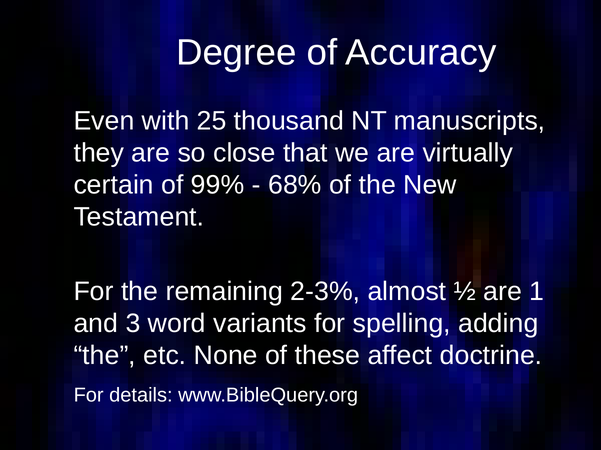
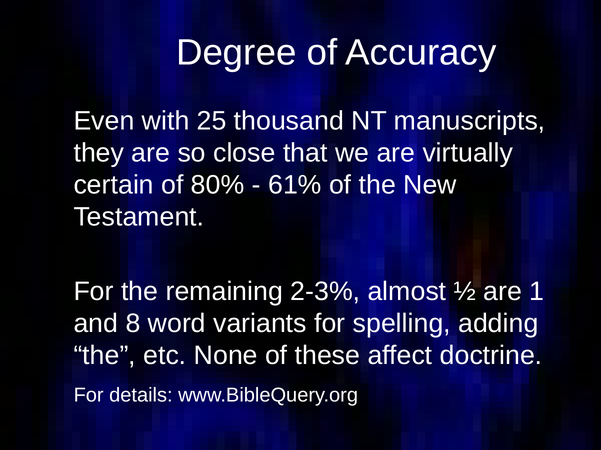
99%: 99% -> 80% (218, 185)
68%: 68% -> 61% (295, 185)
3: 3 -> 8 (133, 324)
